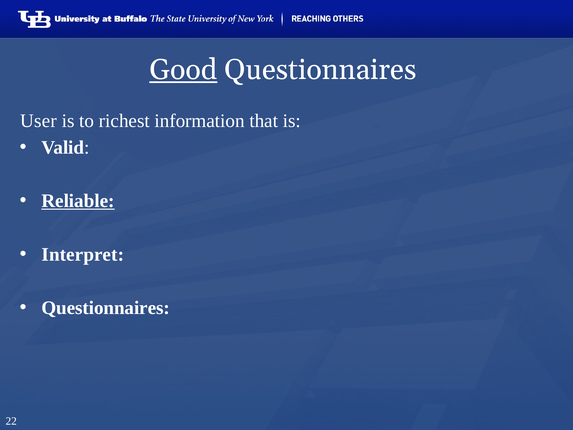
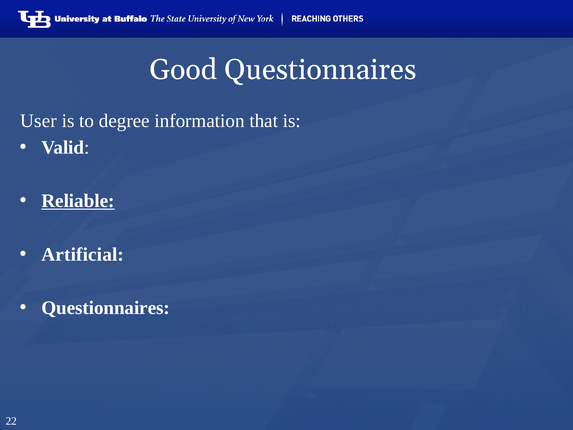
Good underline: present -> none (183, 70)
richest: richest -> degree (124, 121)
Interpret: Interpret -> Artificial (83, 254)
